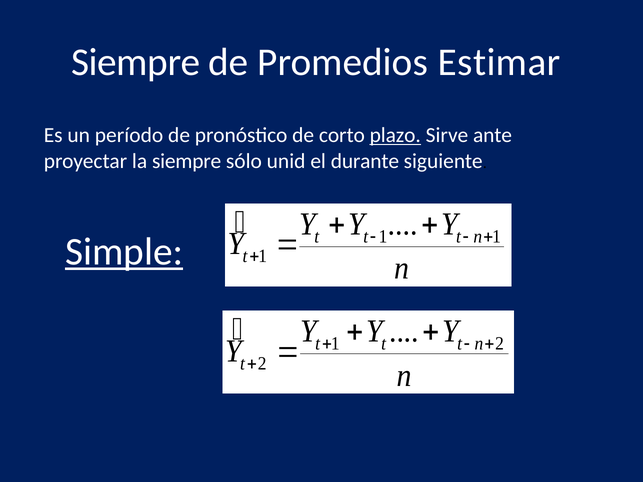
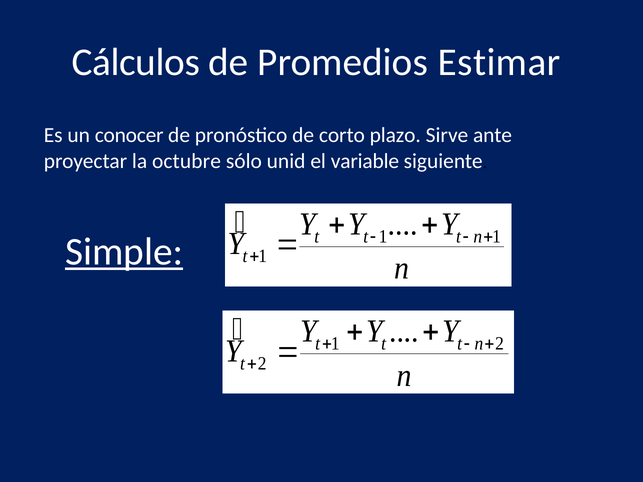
Siempre: Siempre -> Cálculos (136, 62)
período: período -> conocer (129, 135)
plazo underline: present -> none (395, 135)
la siempre: siempre -> octubre (186, 161)
durante: durante -> variable (365, 161)
